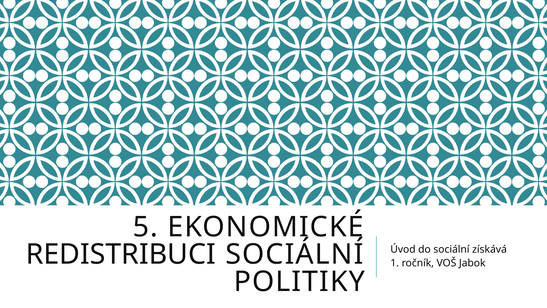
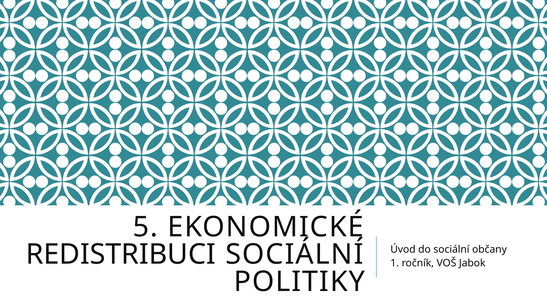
získává: získává -> občany (490, 249)
